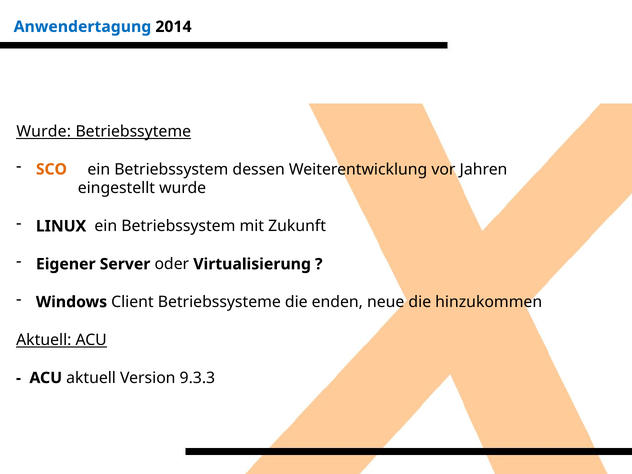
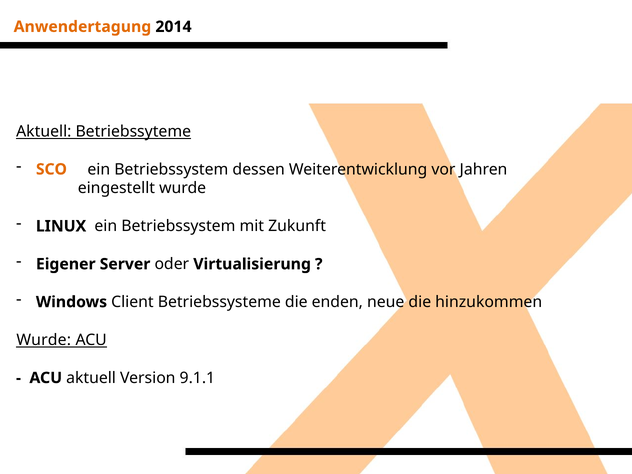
Anwendertagung colour: blue -> orange (82, 27)
Wurde: Wurde -> Aktuell (44, 131)
Aktuell: Aktuell -> Wurde (44, 340)
9.3.3: 9.3.3 -> 9.1.1 (197, 378)
